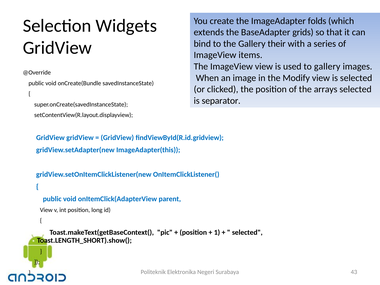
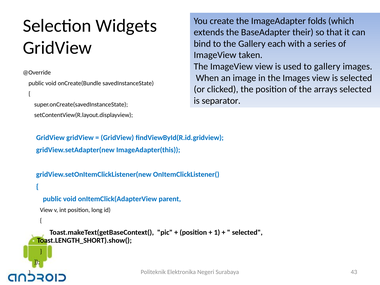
grids: grids -> their (303, 32)
their: their -> each (277, 44)
items: items -> taken (251, 55)
the Modify: Modify -> Images (296, 78)
